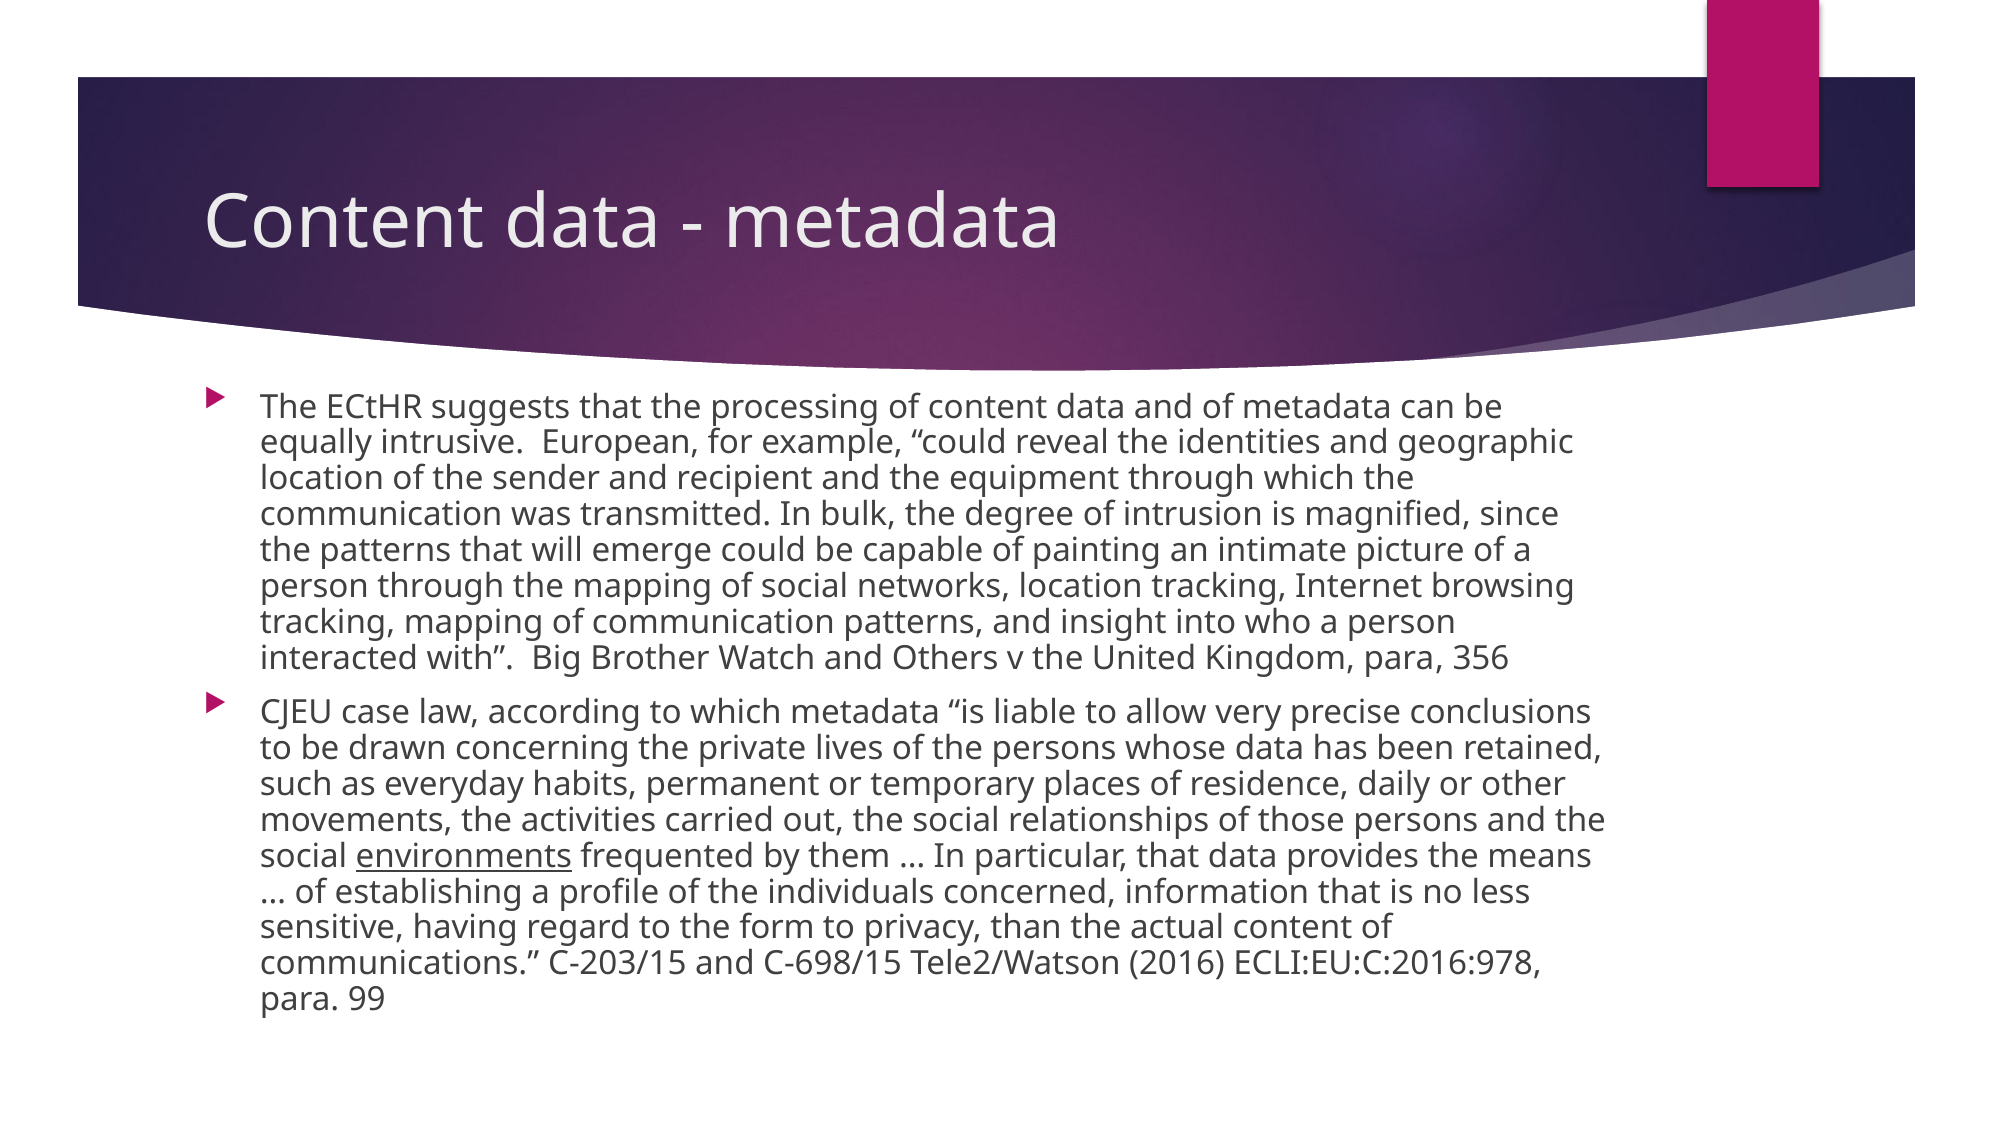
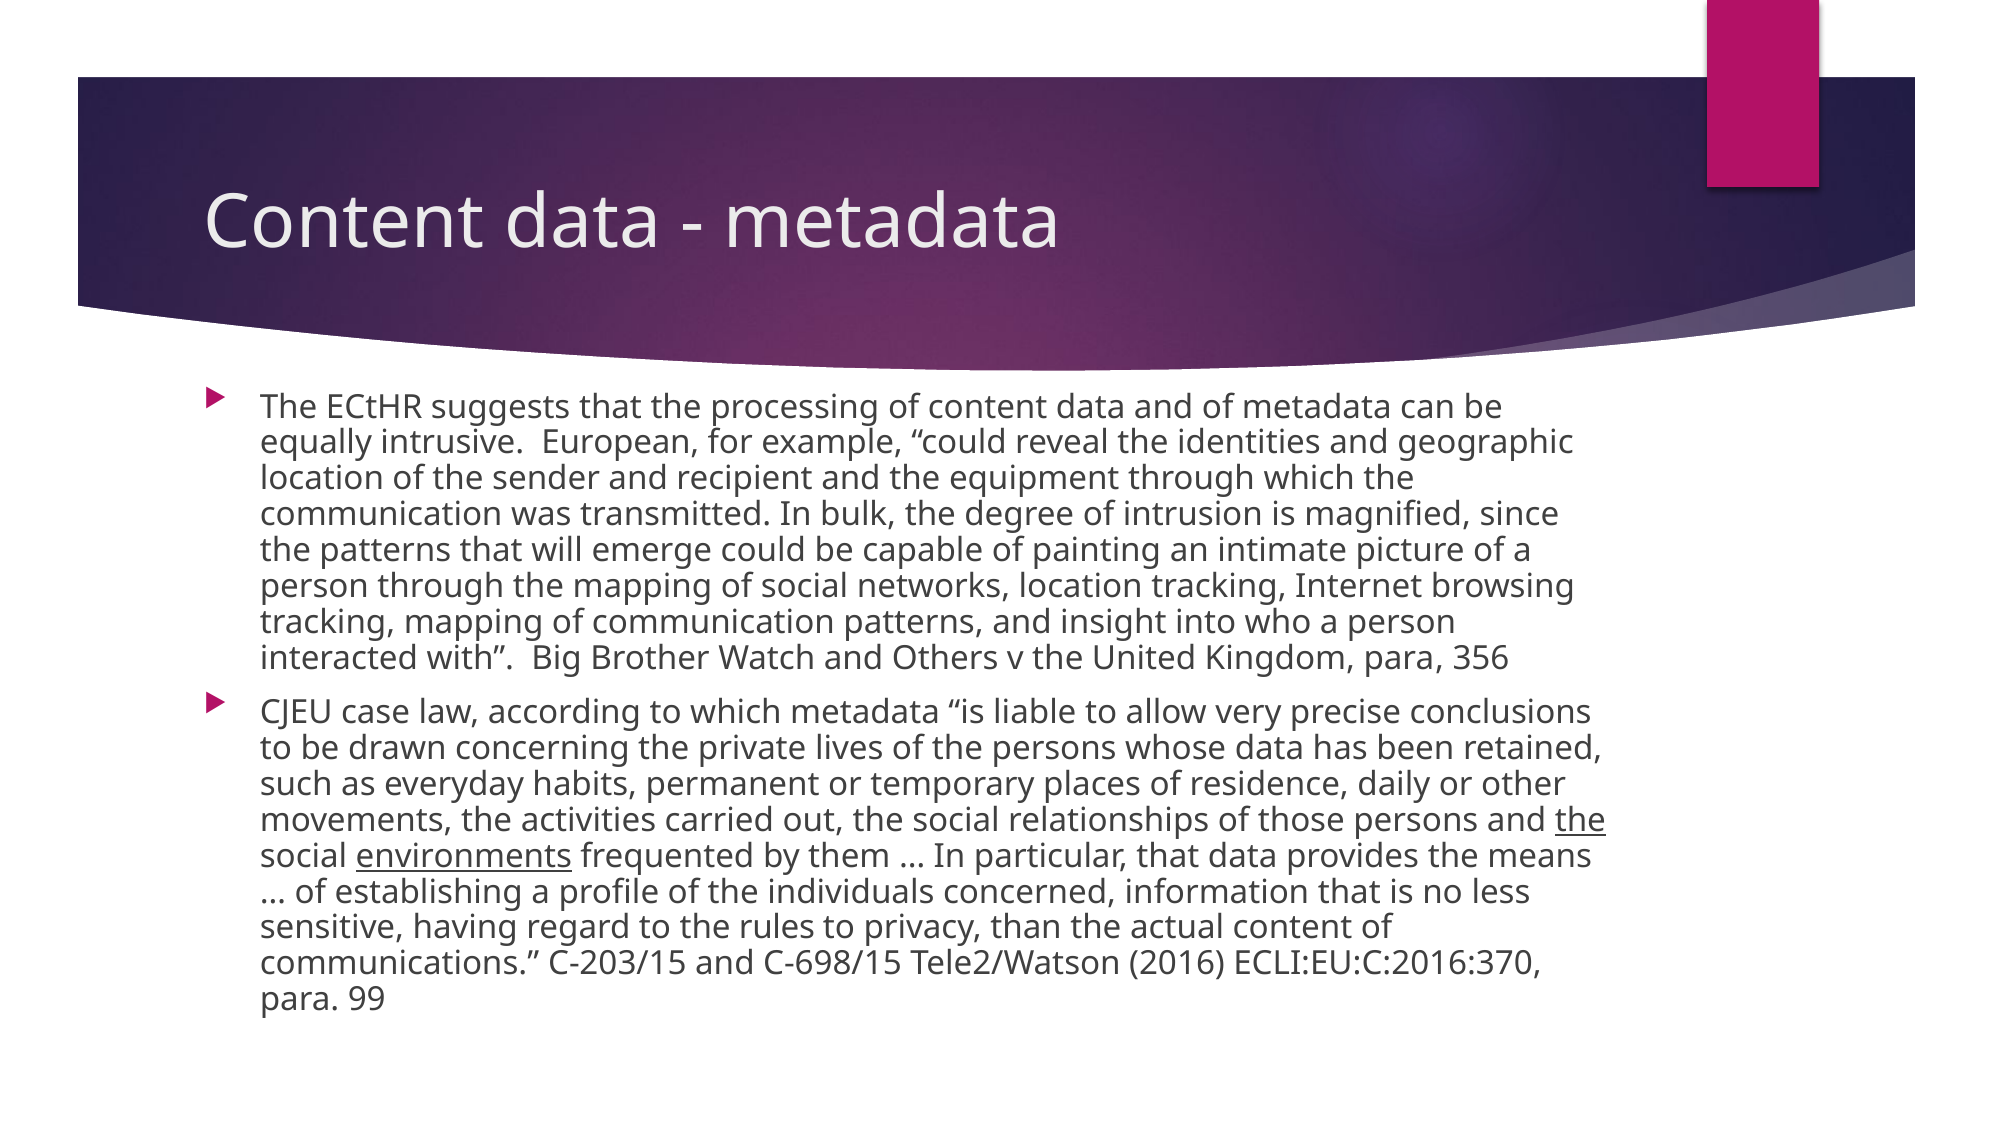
the underline: none -> present (1580, 820)
form: form -> rules (777, 928)
ECLI:EU:C:2016:978: ECLI:EU:C:2016:978 -> ECLI:EU:C:2016:370 (1388, 964)
